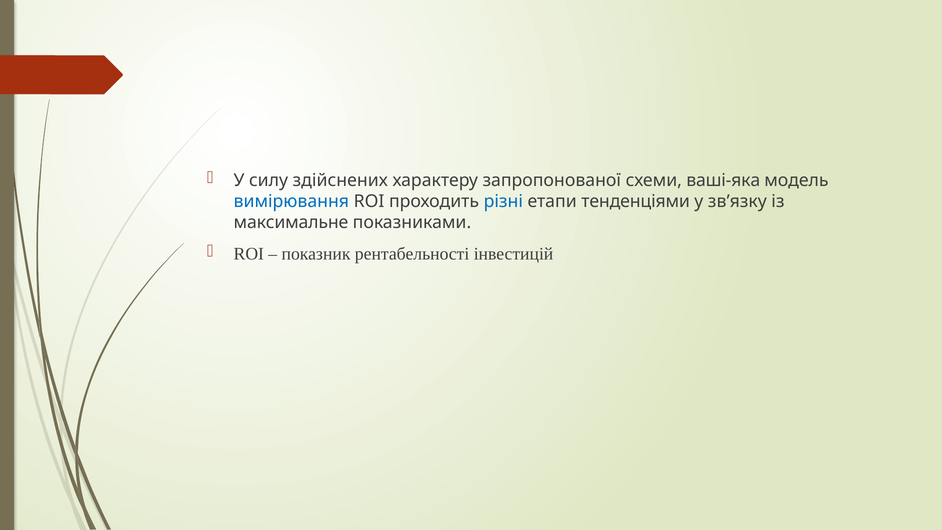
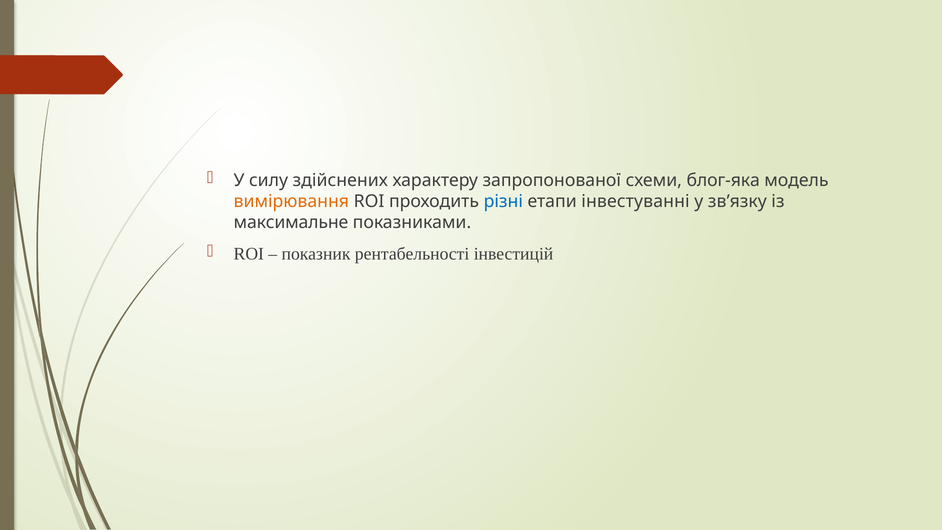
ваші-яка: ваші-яка -> блог-яка (723, 180)
вимірювання colour: blue -> orange (291, 201)
тенденціями: тенденціями -> інвестуванні (636, 201)
